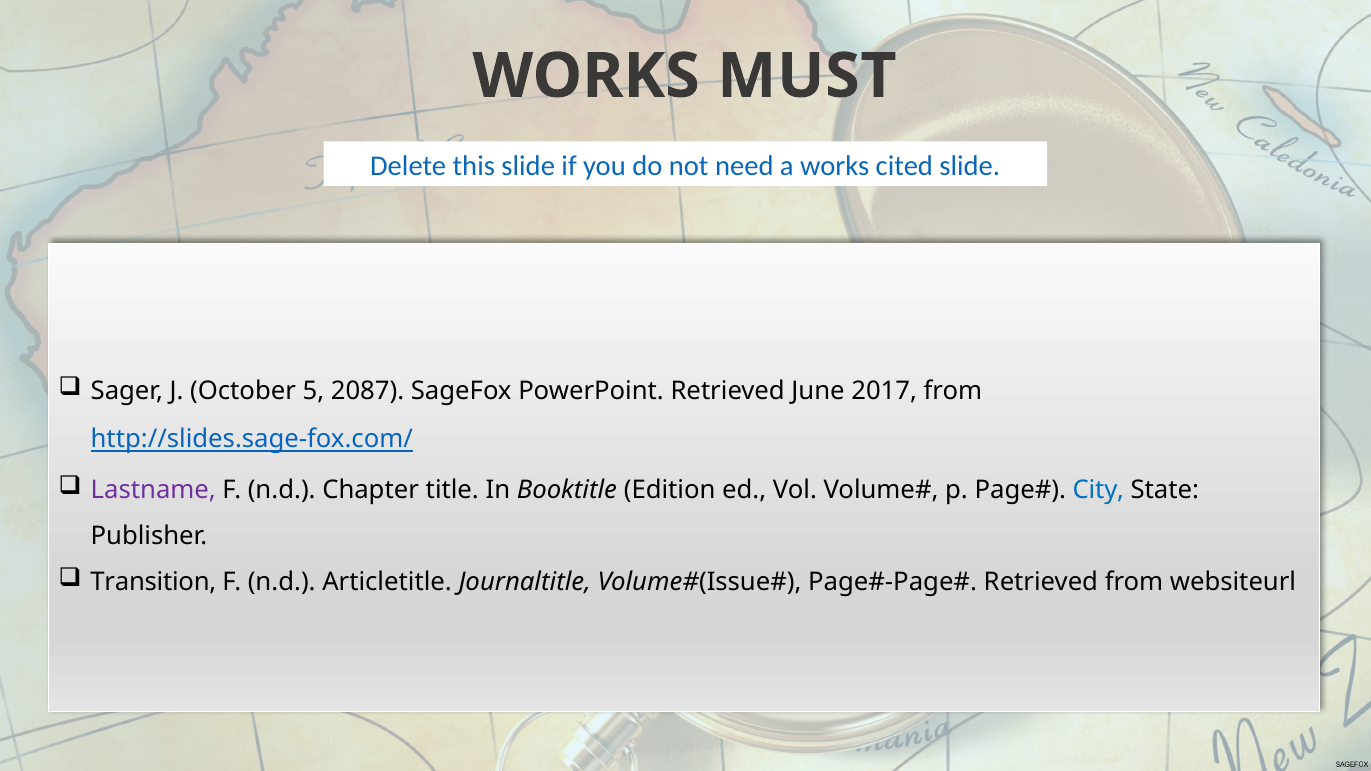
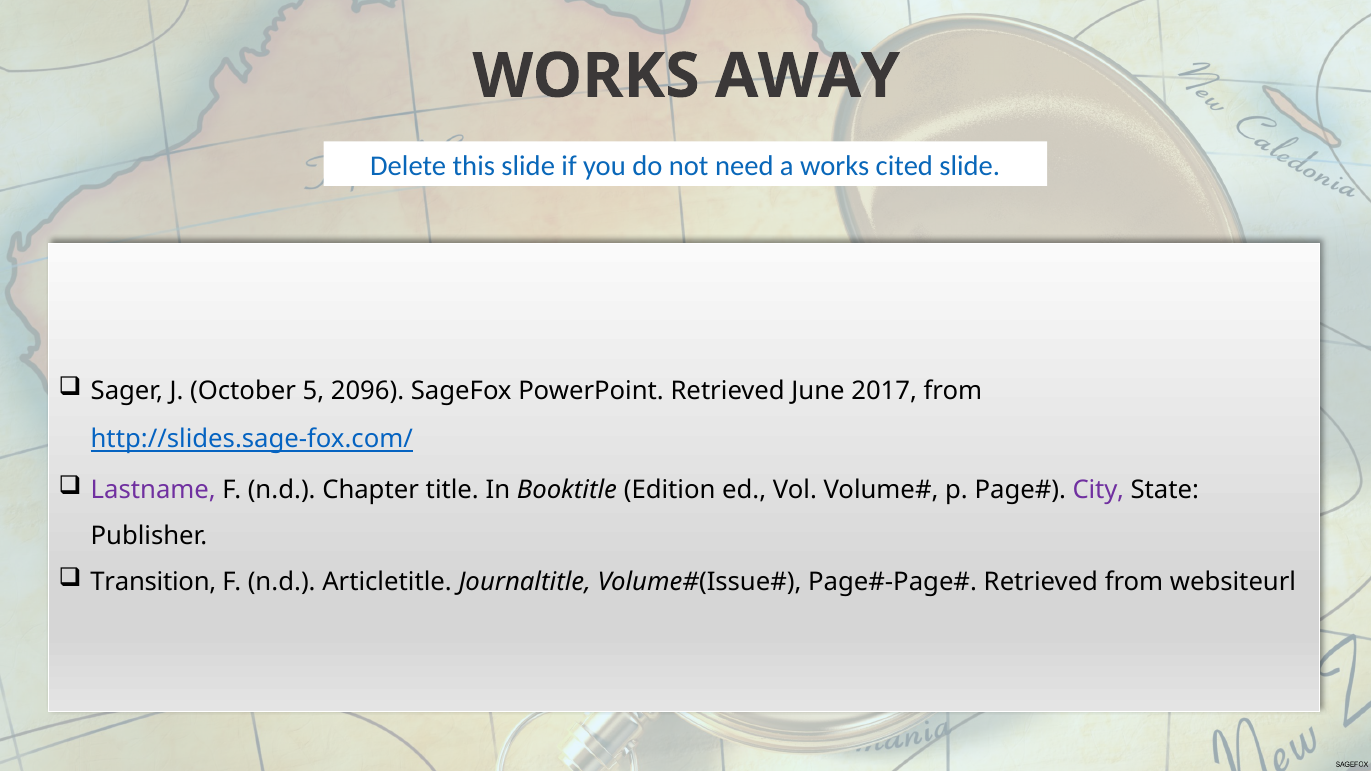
MUST: MUST -> AWAY (808, 76)
2087: 2087 -> 2096 (367, 391)
City colour: blue -> purple (1098, 490)
